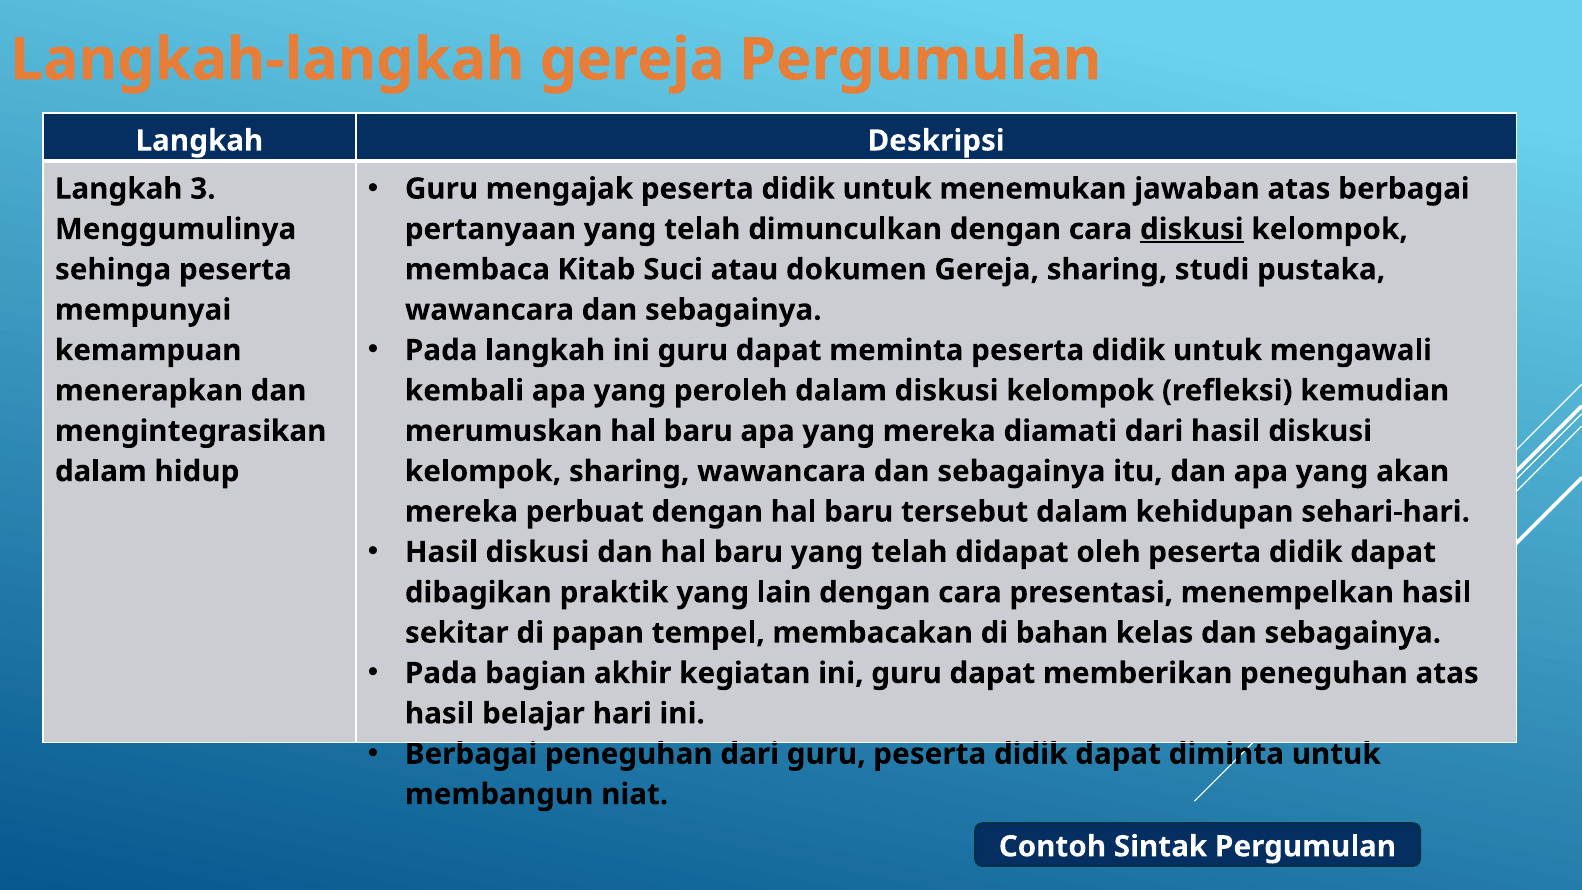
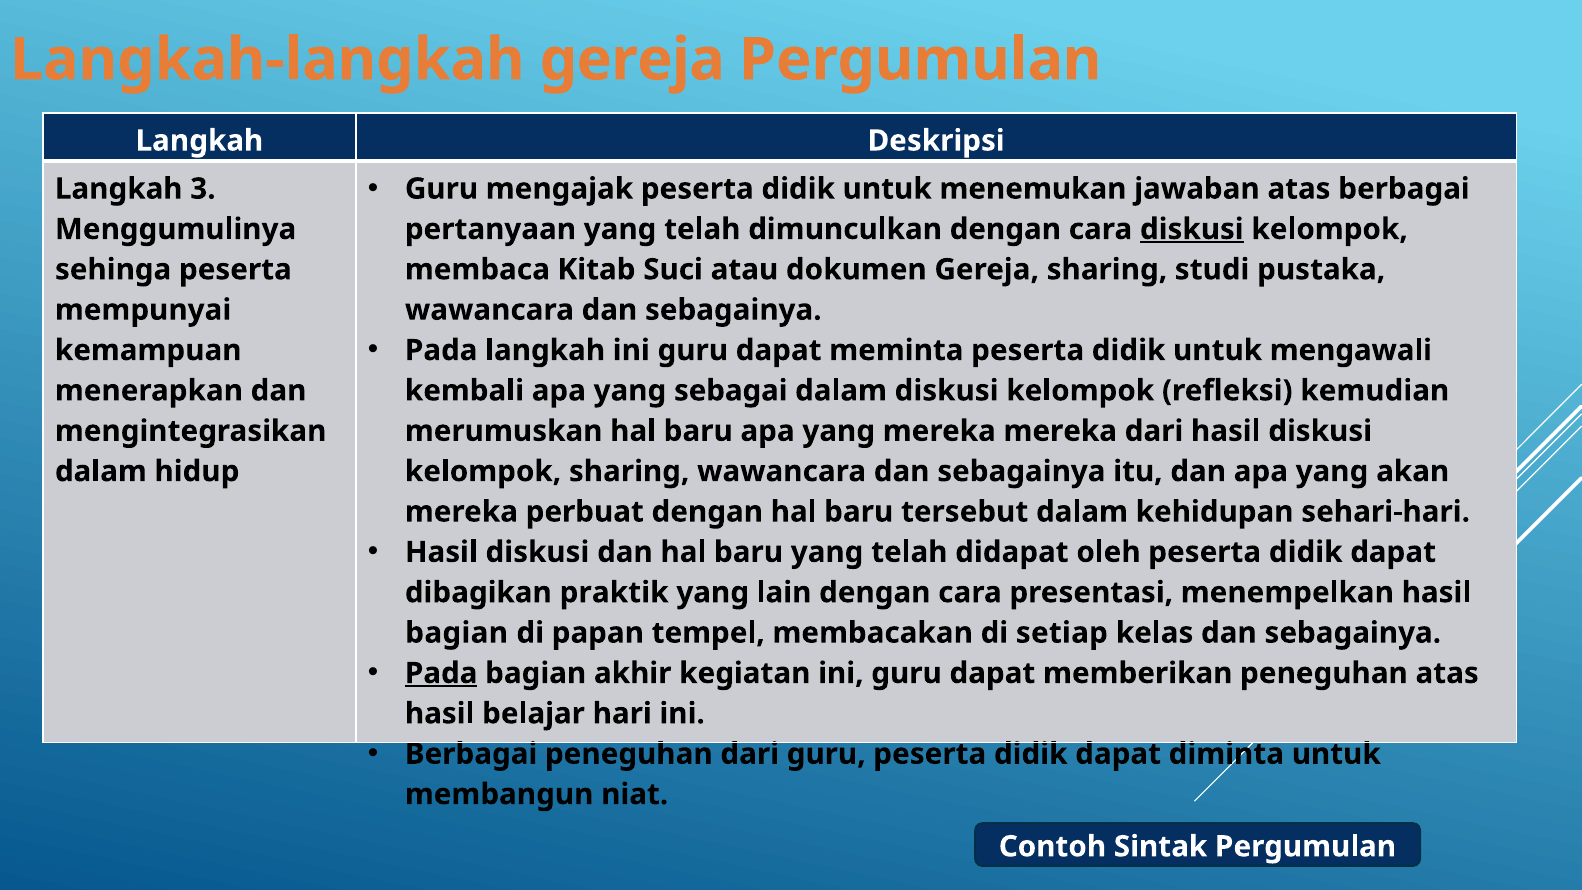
peroleh: peroleh -> sebagai (731, 391)
mereka diamati: diamati -> mereka (1060, 431)
sekitar: sekitar -> bagian (457, 633)
bahan: bahan -> setiap (1062, 633)
Pada underline: none -> present (441, 673)
